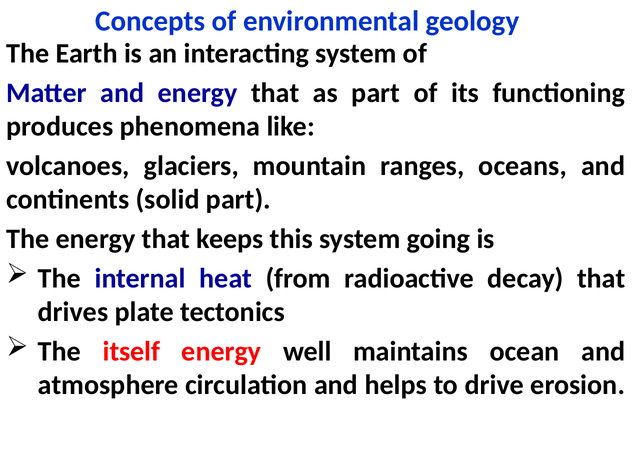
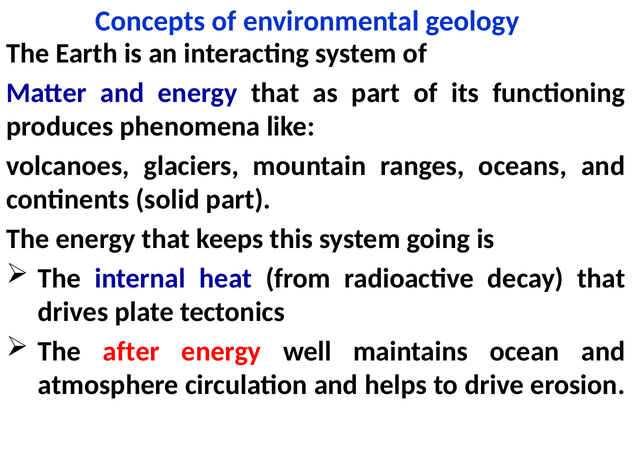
itself: itself -> after (131, 351)
